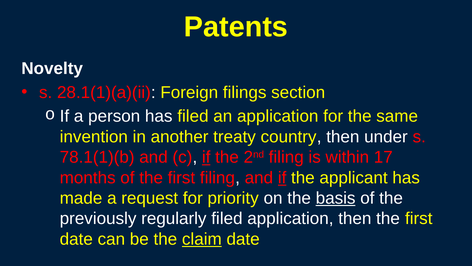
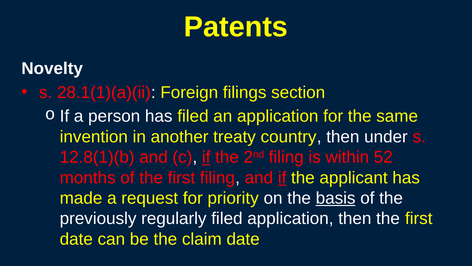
78.1(1)(b: 78.1(1)(b -> 12.8(1)(b (97, 157)
17: 17 -> 52 (383, 157)
claim underline: present -> none (202, 239)
